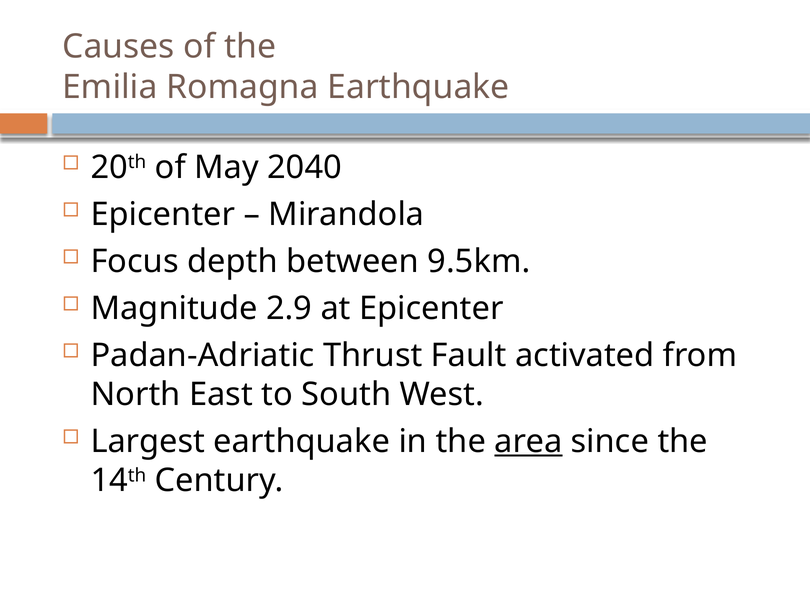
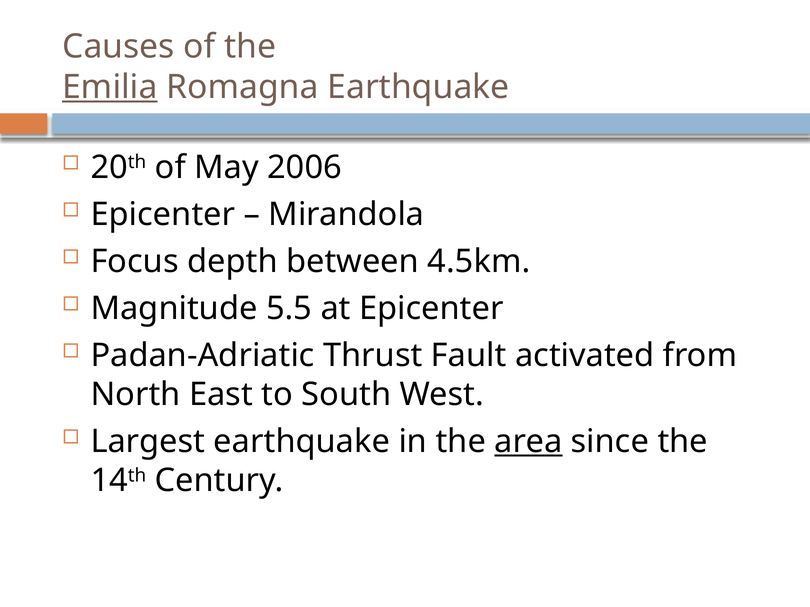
Emilia underline: none -> present (110, 87)
2040: 2040 -> 2006 (305, 168)
9.5km: 9.5km -> 4.5km (479, 262)
2.9: 2.9 -> 5.5 (289, 309)
